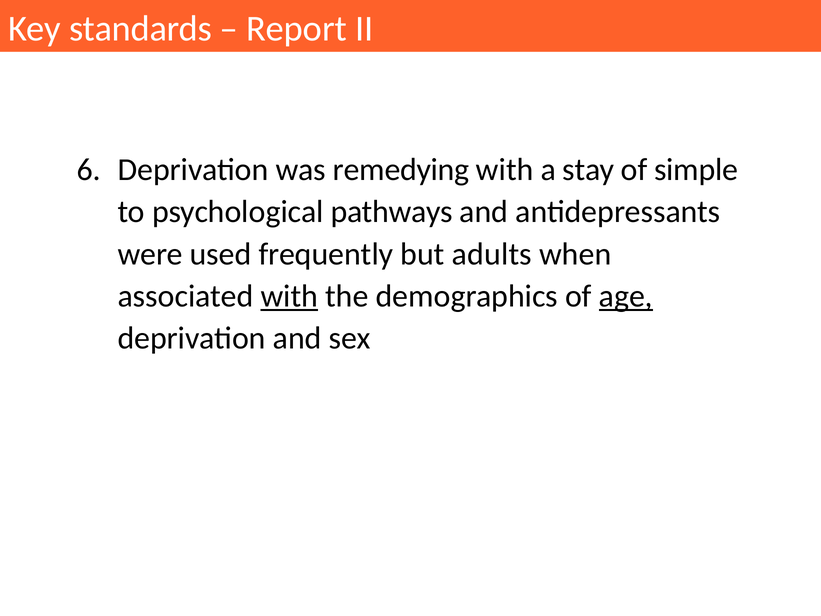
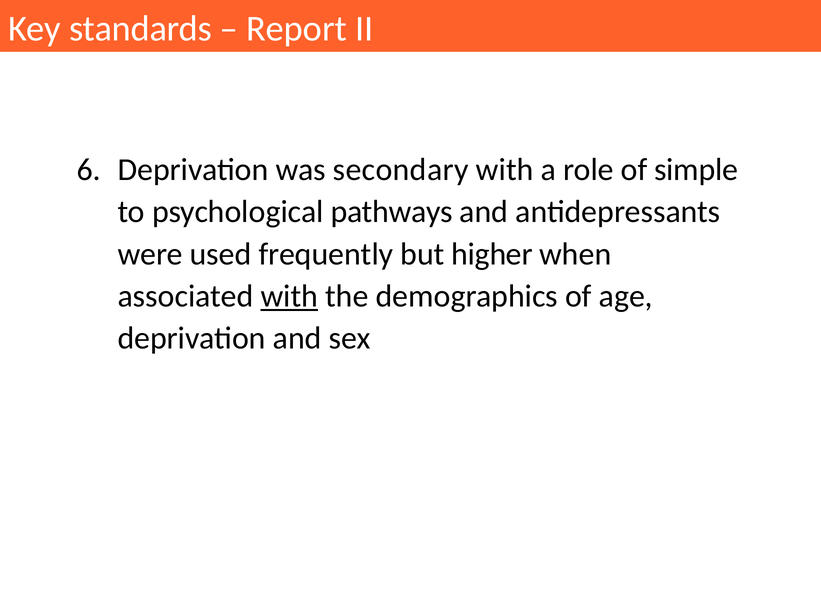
remedying: remedying -> secondary (401, 170)
stay: stay -> role (588, 170)
adults: adults -> higher (492, 254)
age underline: present -> none (626, 296)
